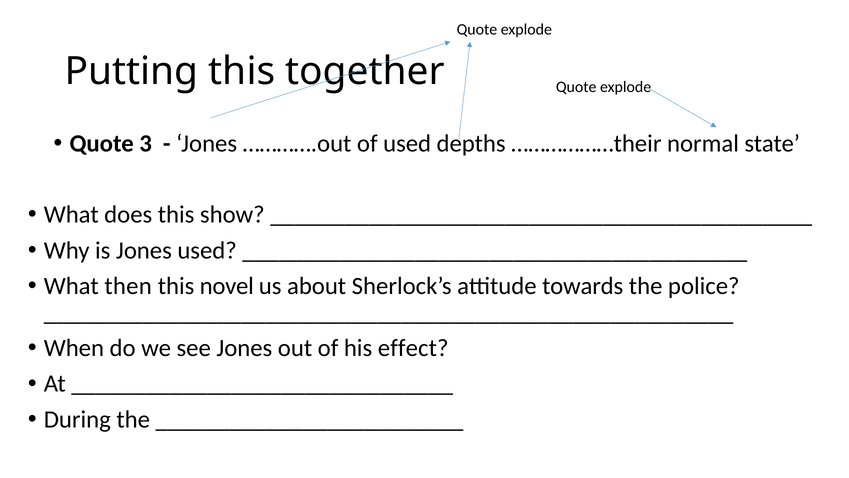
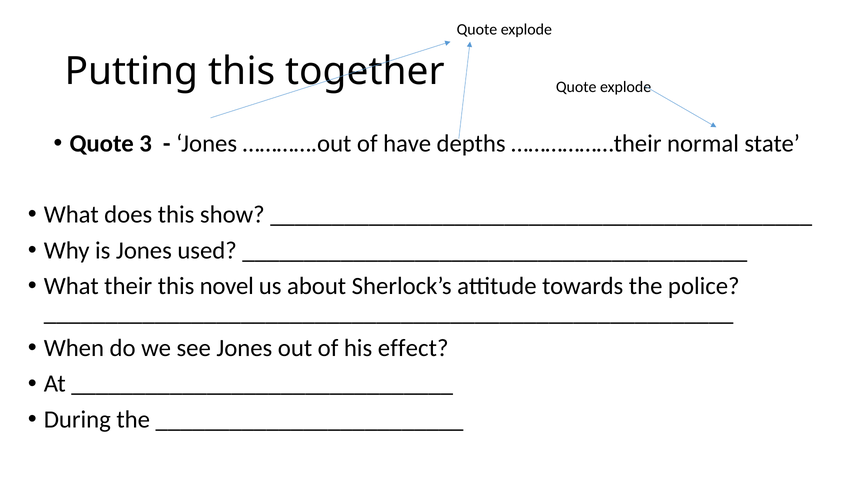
of used: used -> have (407, 143)
then: then -> their (128, 286)
